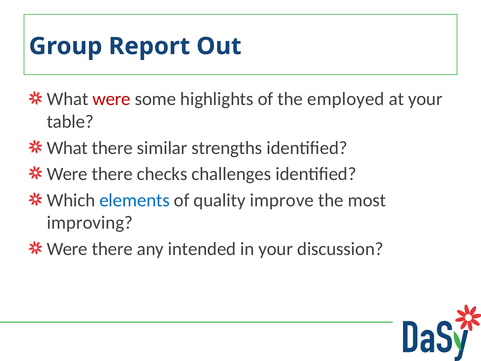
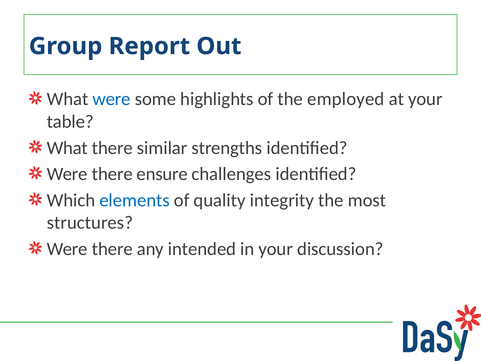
were colour: red -> blue (112, 99)
checks: checks -> ensure (162, 174)
improve: improve -> integrity (282, 200)
improving: improving -> structures (90, 223)
